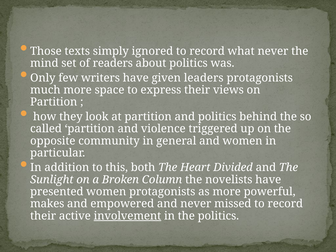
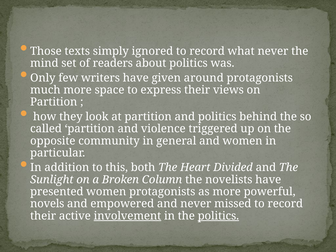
leaders: leaders -> around (204, 78)
makes: makes -> novels (47, 204)
politics underline: none -> present (218, 216)
